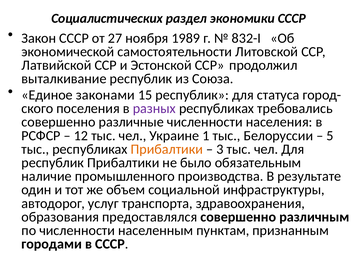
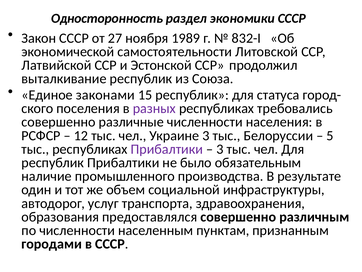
Социалистических: Социалистических -> Односторонность (107, 18)
Украине 1: 1 -> 3 (206, 135)
Прибалтики colour: orange -> purple (167, 149)
